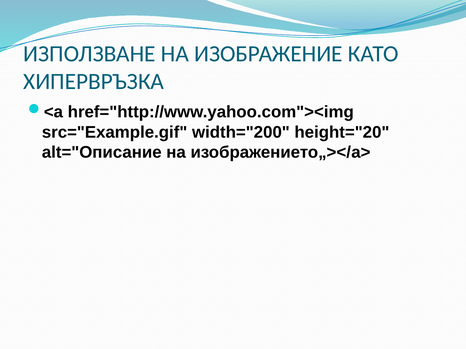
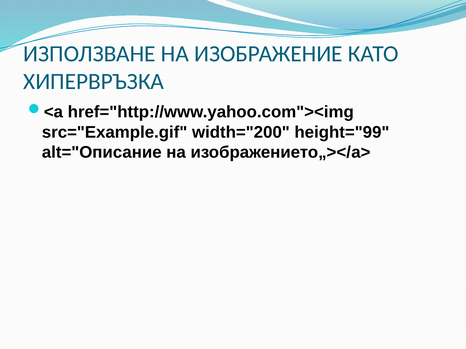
height="20: height="20 -> height="99 (342, 132)
